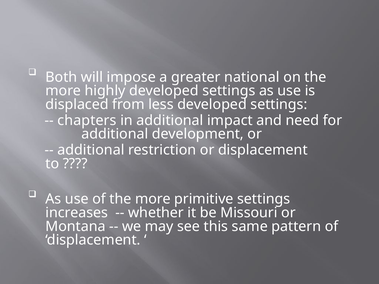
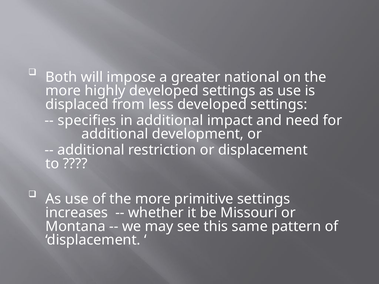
chapters: chapters -> specifies (87, 120)
